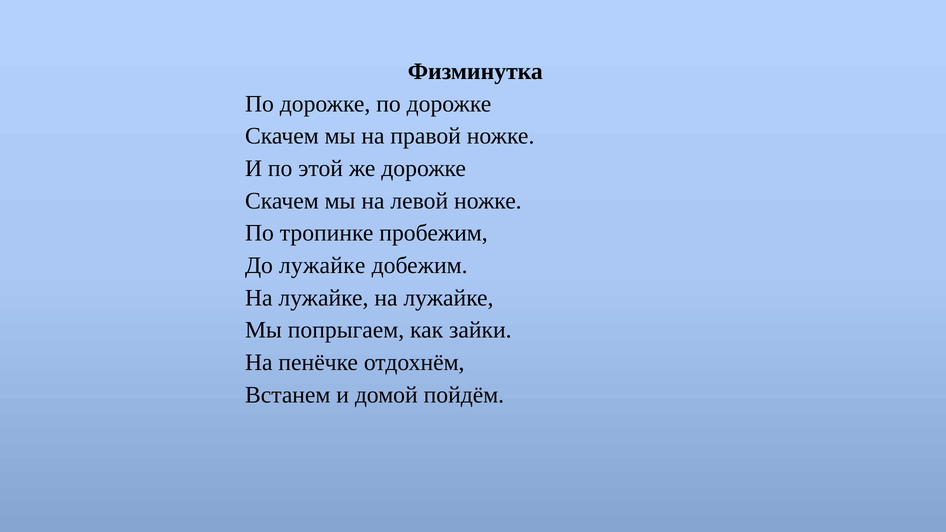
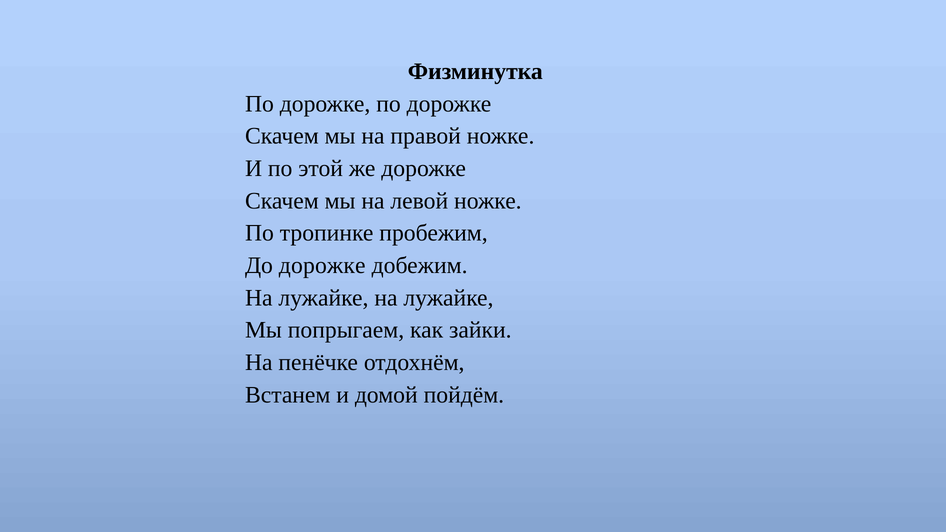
До лужайке: лужайке -> дорожке (322, 265)
